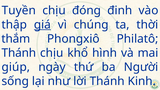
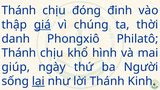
Tuyền: Tuyền -> Thánh (19, 10)
thắm: thắm -> danh (16, 39)
lại underline: none -> present (38, 81)
